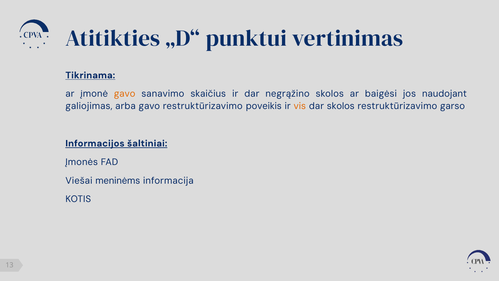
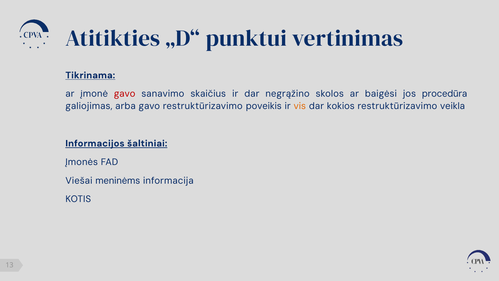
gavo colour: orange -> red (125, 94)
naudojant: naudojant -> procedūra (445, 94)
dar skolos: skolos -> kokios (341, 106)
garso: garso -> veikla (453, 106)
